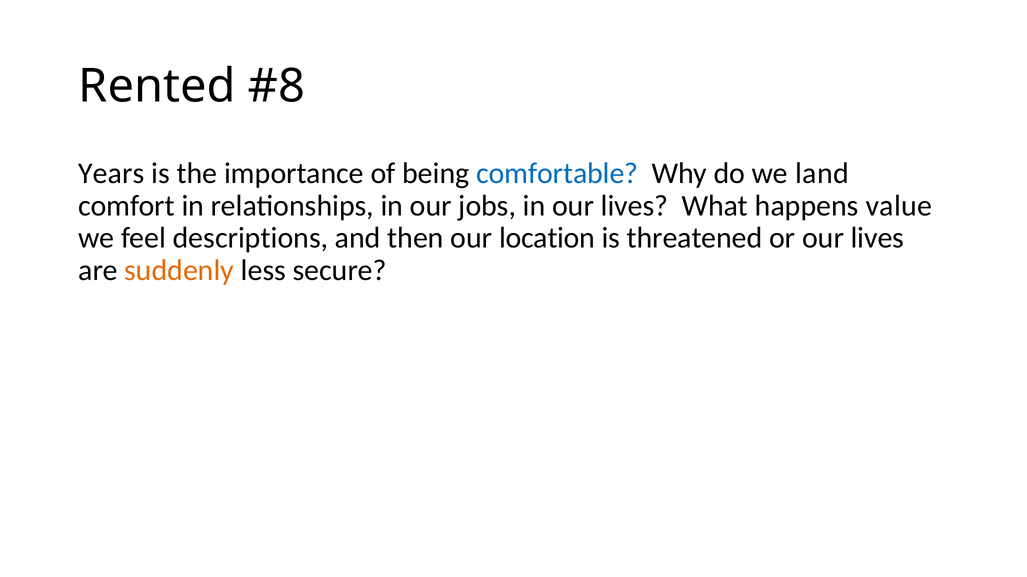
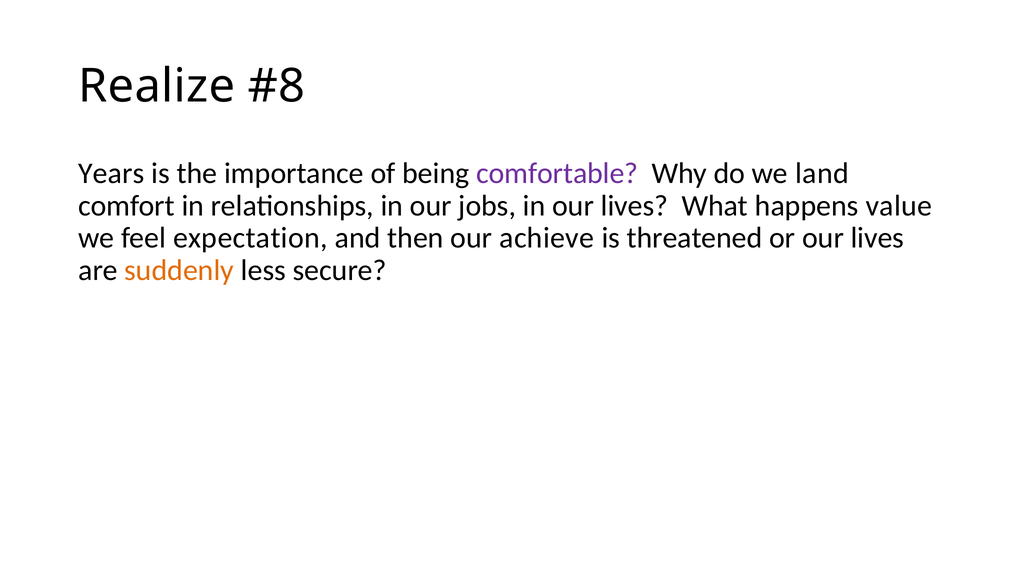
Rented: Rented -> Realize (157, 86)
comfortable colour: blue -> purple (557, 174)
descriptions: descriptions -> expectation (250, 238)
location: location -> achieve (547, 238)
